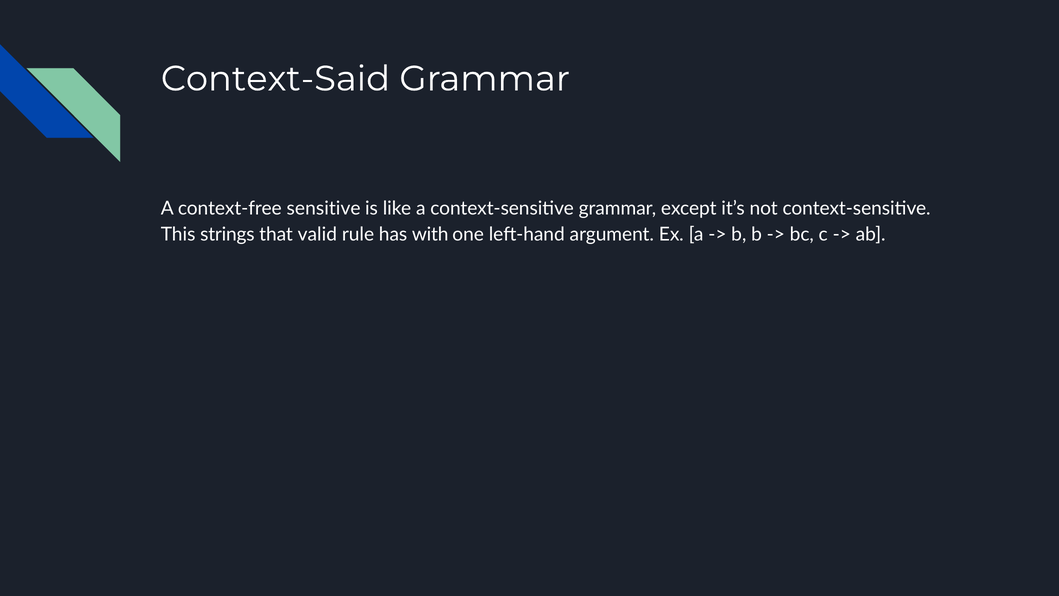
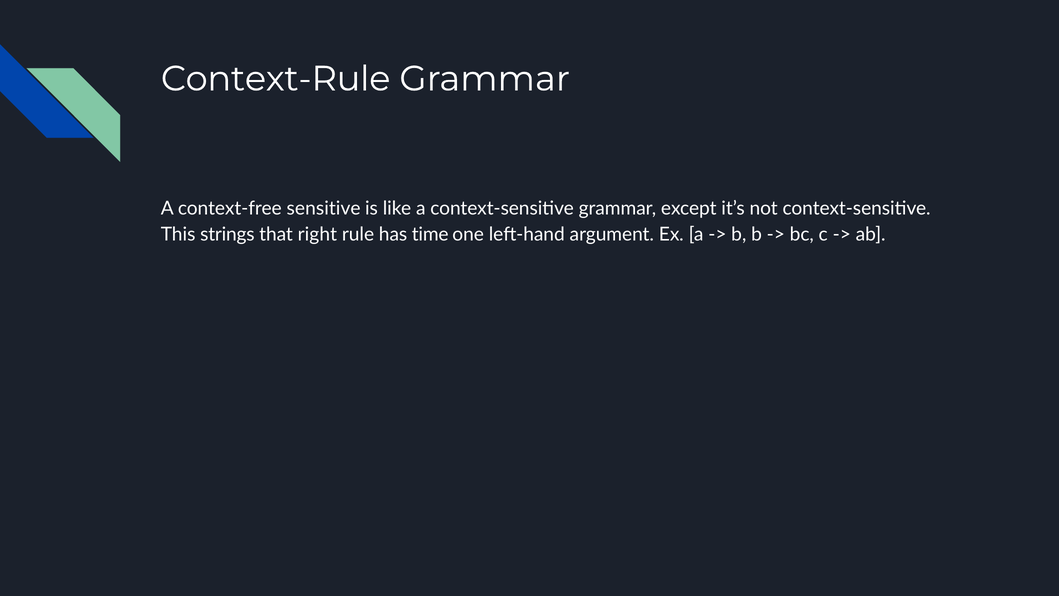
Context-Said: Context-Said -> Context-Rule (276, 79)
valid: valid -> right (317, 234)
with: with -> time (430, 234)
